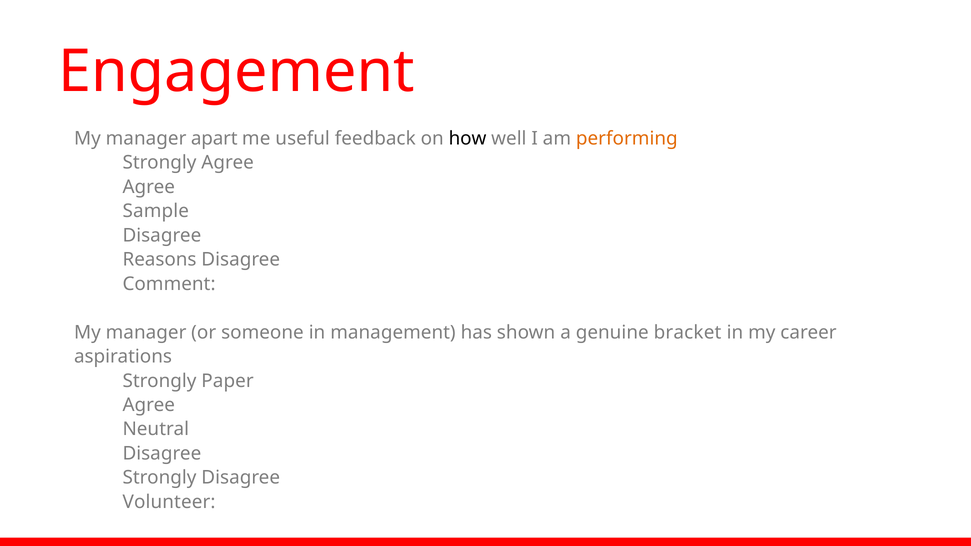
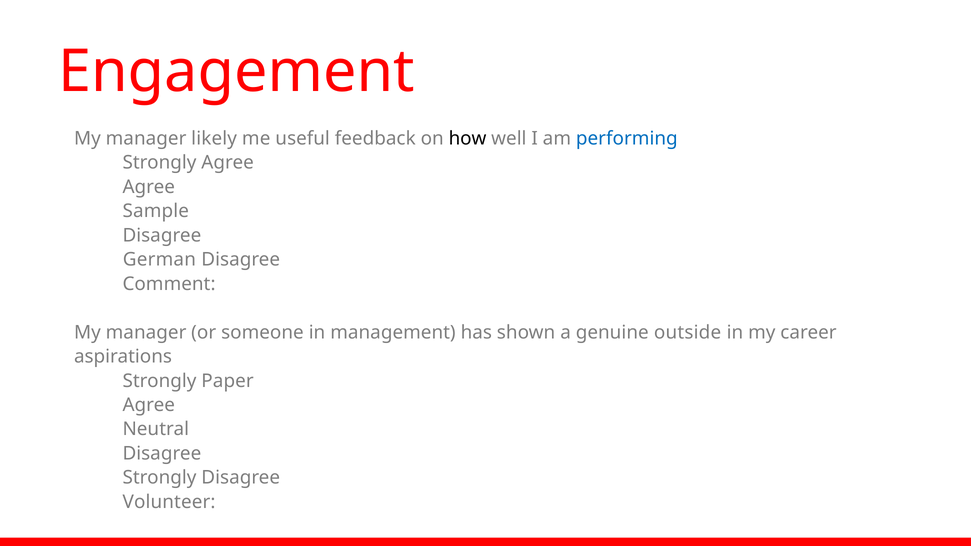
apart: apart -> likely (214, 139)
performing colour: orange -> blue (627, 139)
Reasons: Reasons -> German (159, 260)
bracket: bracket -> outside (688, 332)
